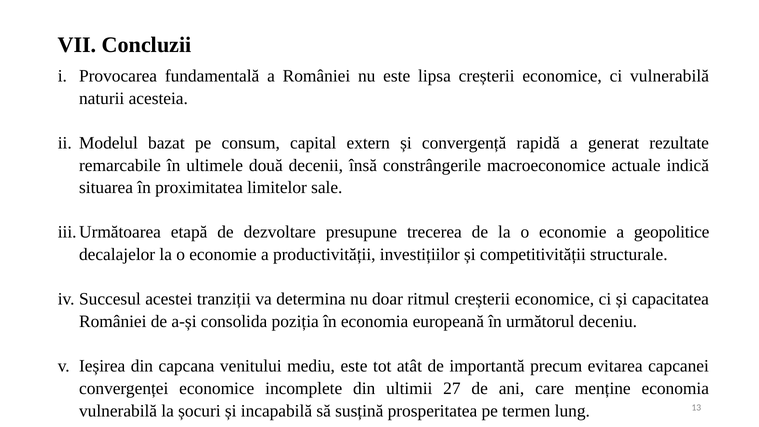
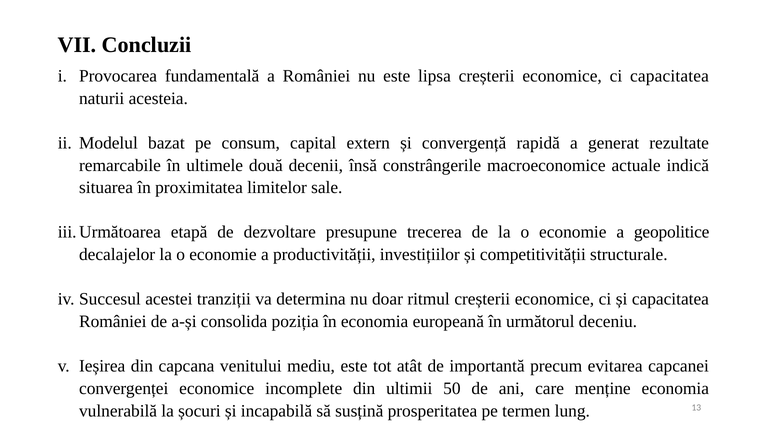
ci vulnerabilă: vulnerabilă -> capacitatea (670, 76)
27: 27 -> 50 (452, 388)
